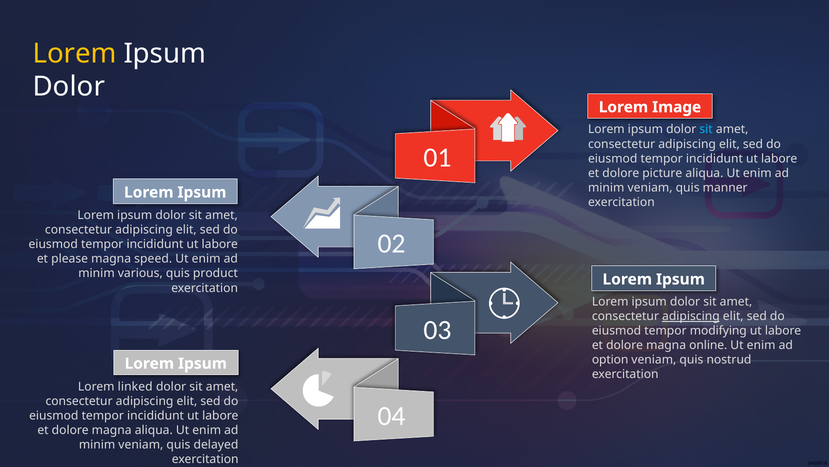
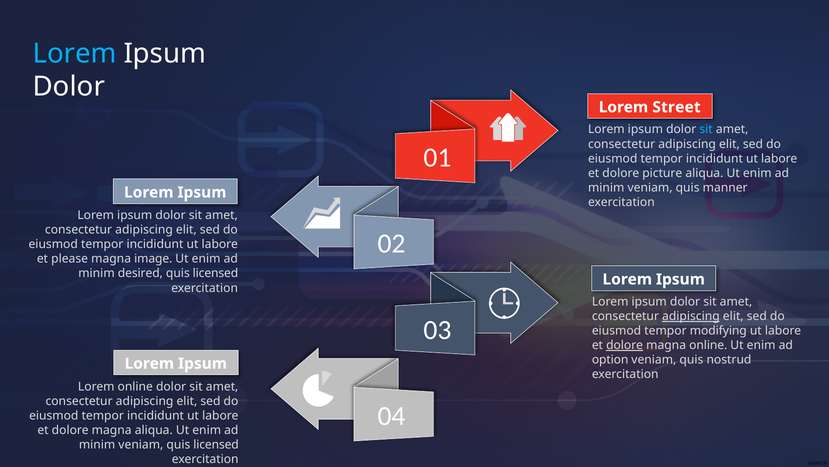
Lorem colour: yellow -> light blue (75, 53)
Image: Image -> Street (677, 107)
speed: speed -> image (153, 259)
various: various -> desired (140, 273)
product: product -> licensed (215, 273)
dolore underline: none -> present (625, 345)
Lorem linked: linked -> online (135, 386)
veniam quis delayed: delayed -> licensed (216, 444)
